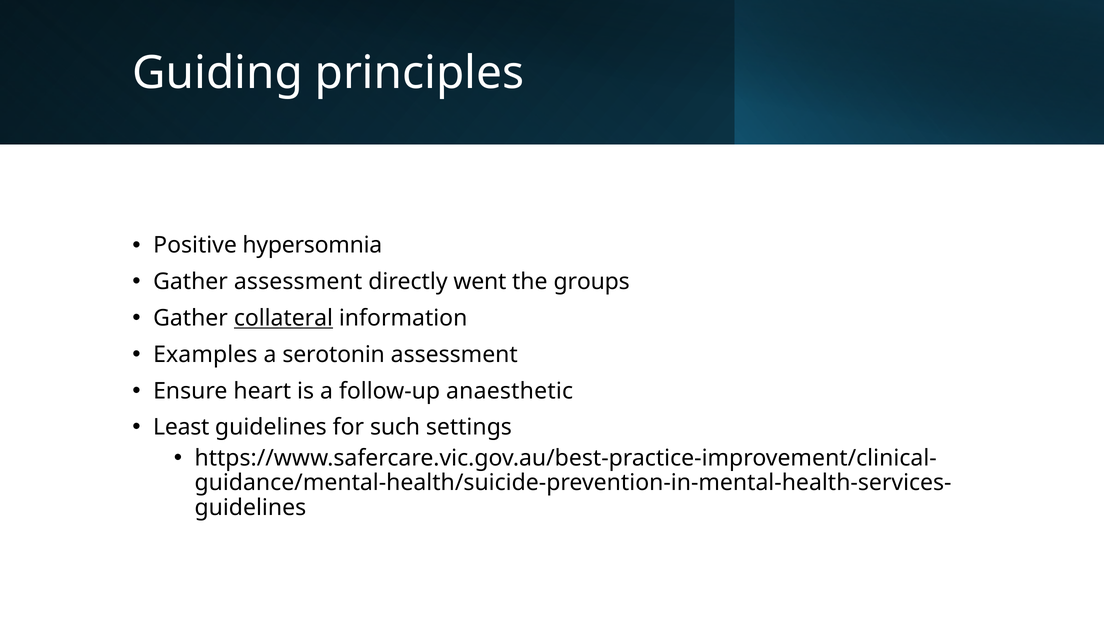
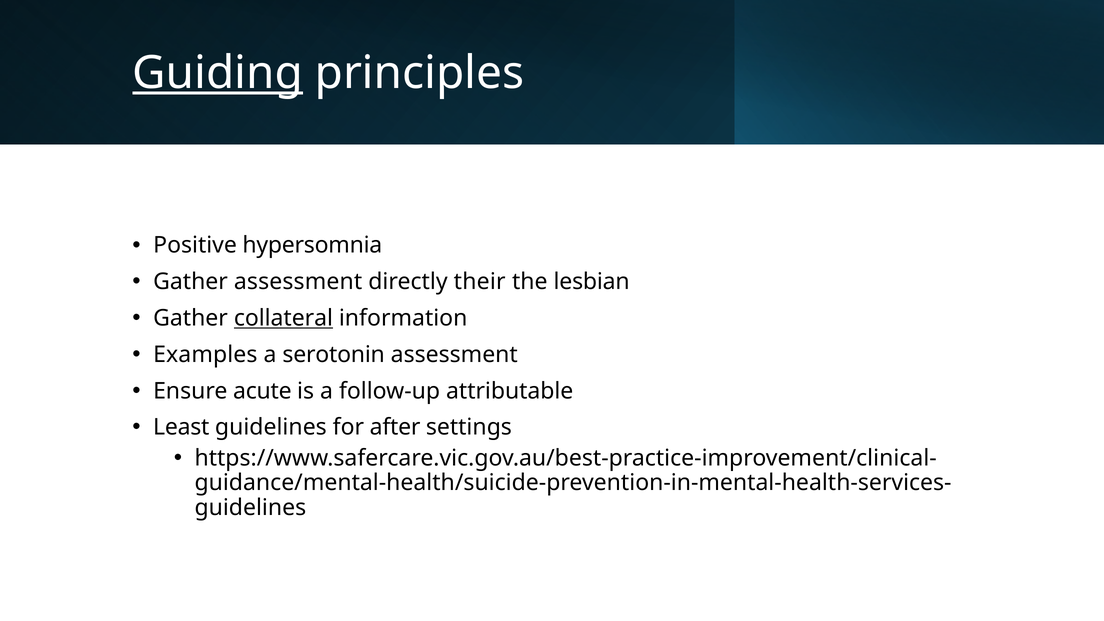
Guiding underline: none -> present (218, 73)
went: went -> their (480, 282)
groups: groups -> lesbian (592, 282)
heart: heart -> acute (262, 391)
anaesthetic: anaesthetic -> attributable (510, 391)
such: such -> after (395, 427)
